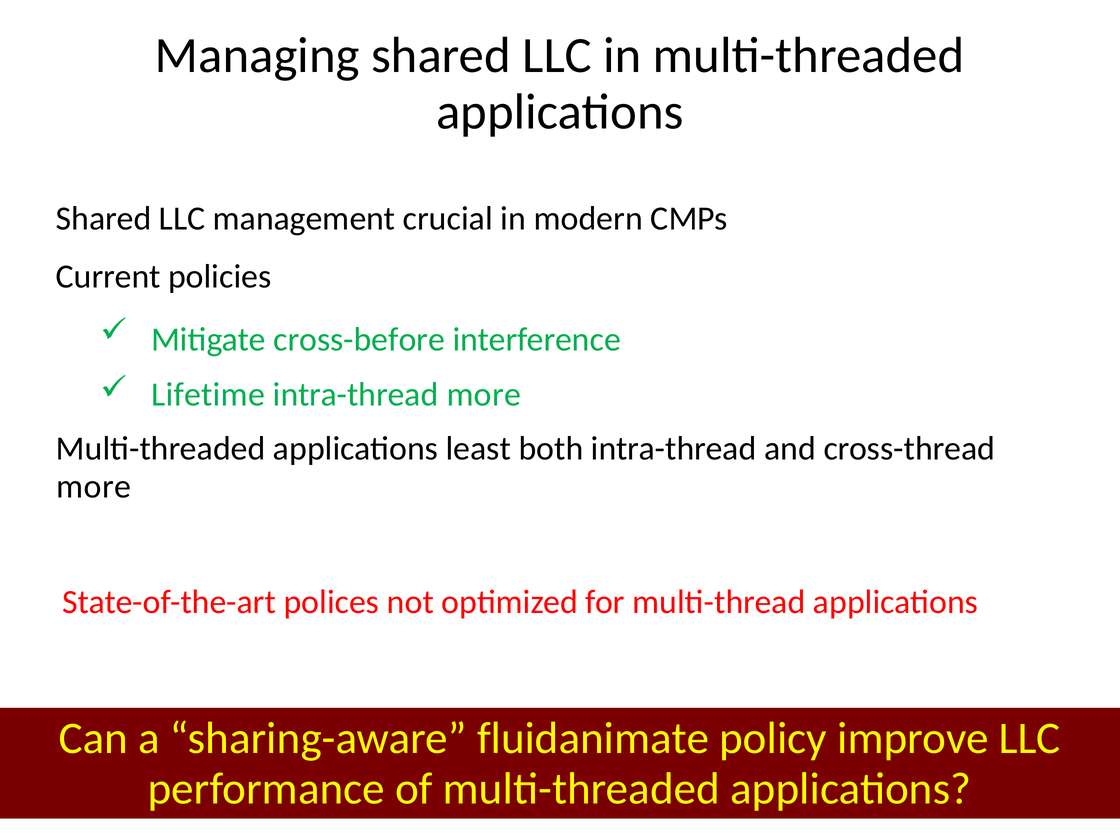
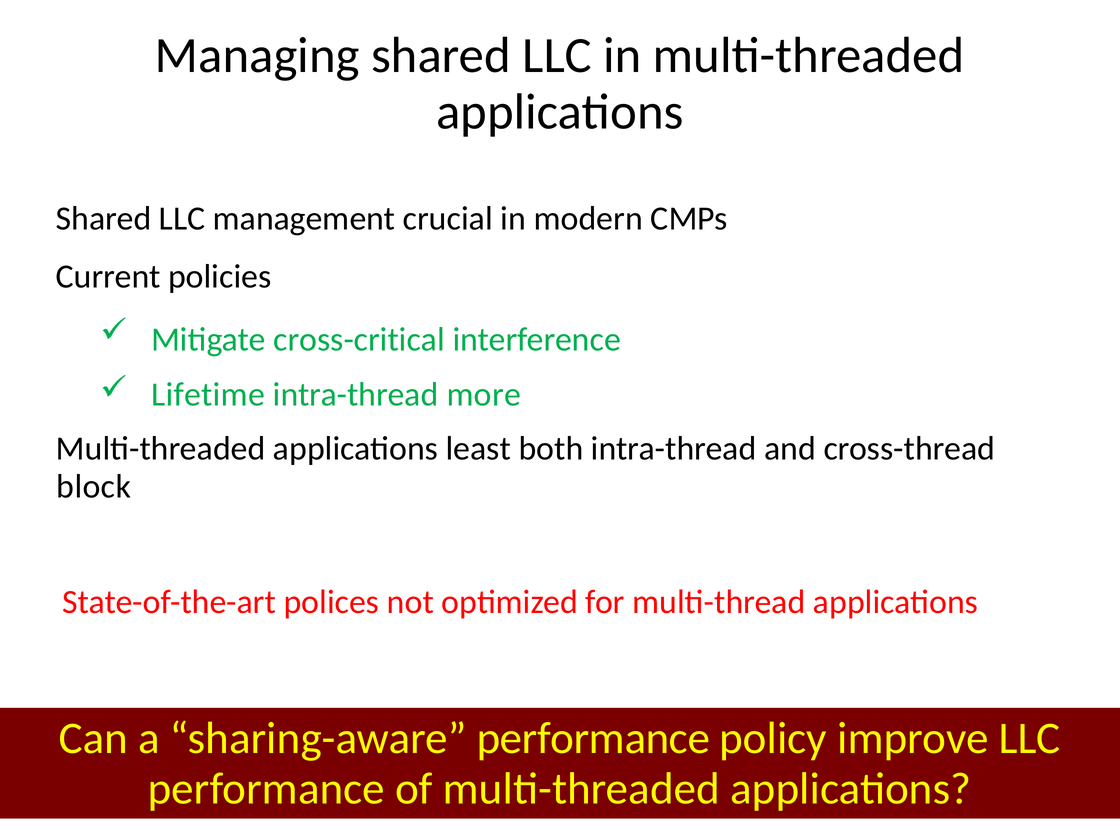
cross-before: cross-before -> cross-critical (359, 340)
more: more -> block (94, 486)
sharing-aware fluidanimate: fluidanimate -> performance (593, 738)
